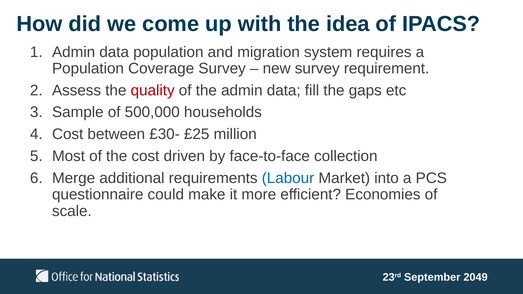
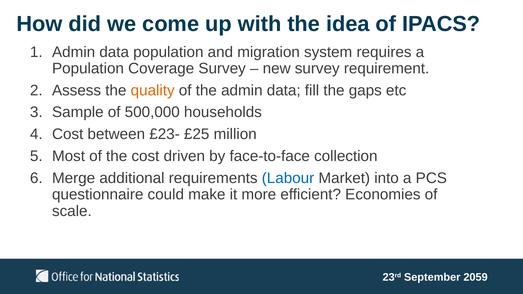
quality colour: red -> orange (153, 90)
£30-: £30- -> £23- (165, 134)
2049: 2049 -> 2059 (476, 277)
